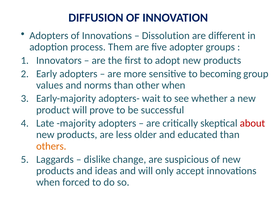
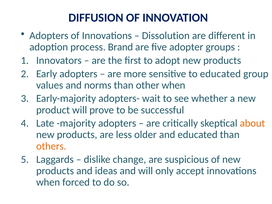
Them: Them -> Brand (120, 47)
to becoming: becoming -> educated (220, 74)
about colour: red -> orange (252, 123)
